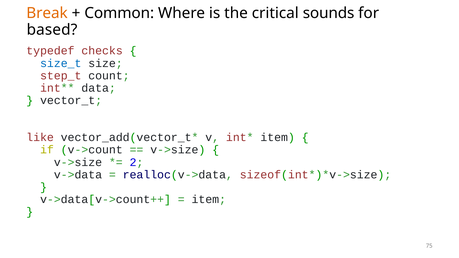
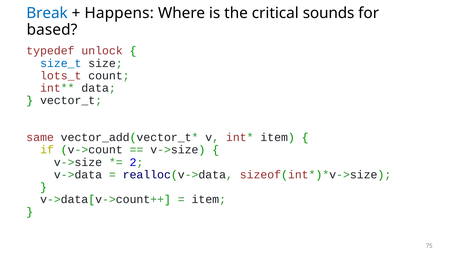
Break colour: orange -> blue (47, 13)
Common: Common -> Happens (119, 13)
checks: checks -> unlock (102, 51)
step_t: step_t -> lots_t (61, 76)
like: like -> same (40, 138)
